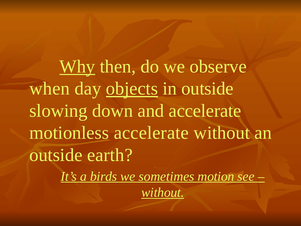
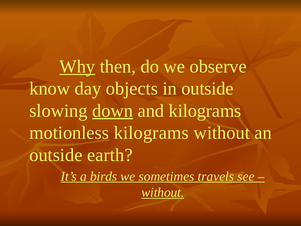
when: when -> know (50, 89)
objects underline: present -> none (132, 89)
down underline: none -> present (113, 111)
and accelerate: accelerate -> kilograms (205, 111)
motionless accelerate: accelerate -> kilograms (151, 133)
motion: motion -> travels (216, 176)
